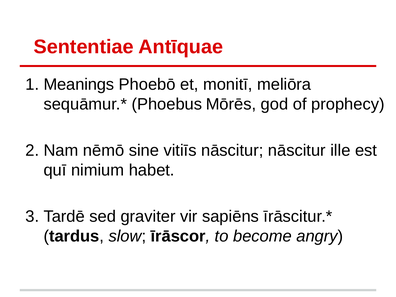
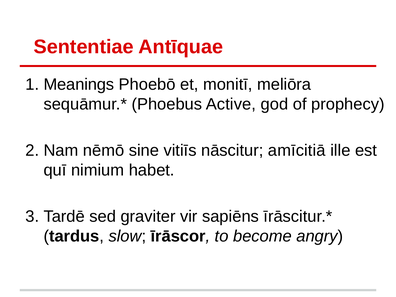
Mōrēs: Mōrēs -> Active (231, 104)
nāscitur nāscitur: nāscitur -> amīcitiā (297, 150)
